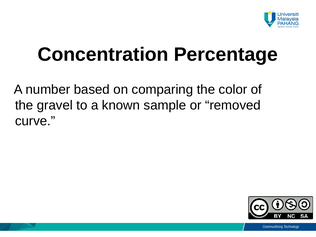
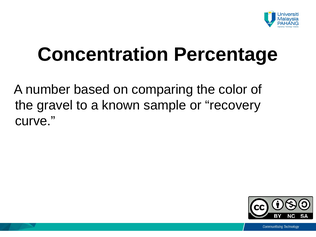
removed: removed -> recovery (233, 105)
